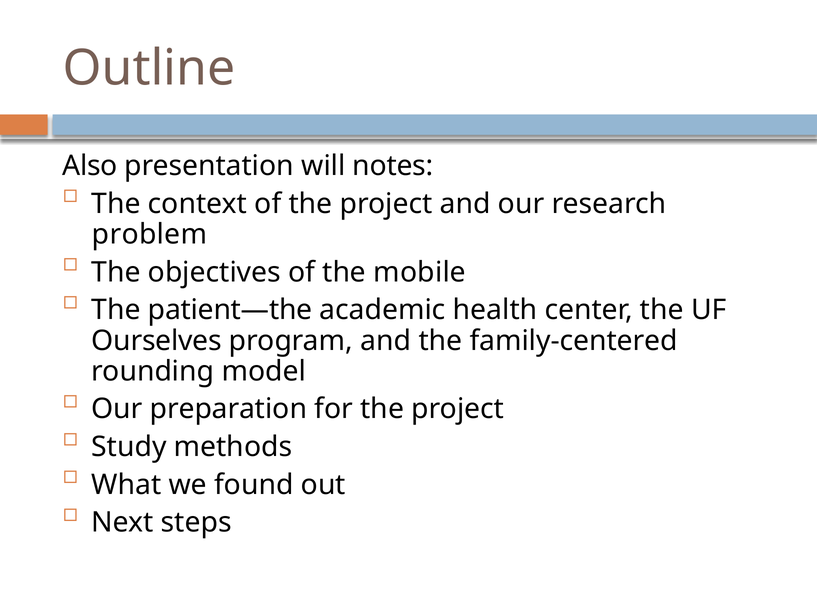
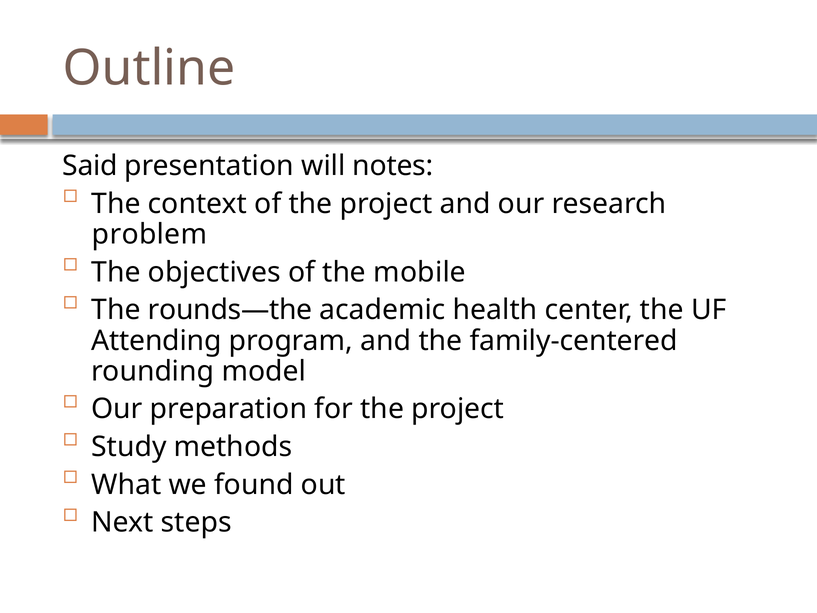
Also: Also -> Said (90, 166)
patient—the: patient—the -> rounds—the (230, 310)
Ourselves: Ourselves -> Attending (156, 341)
